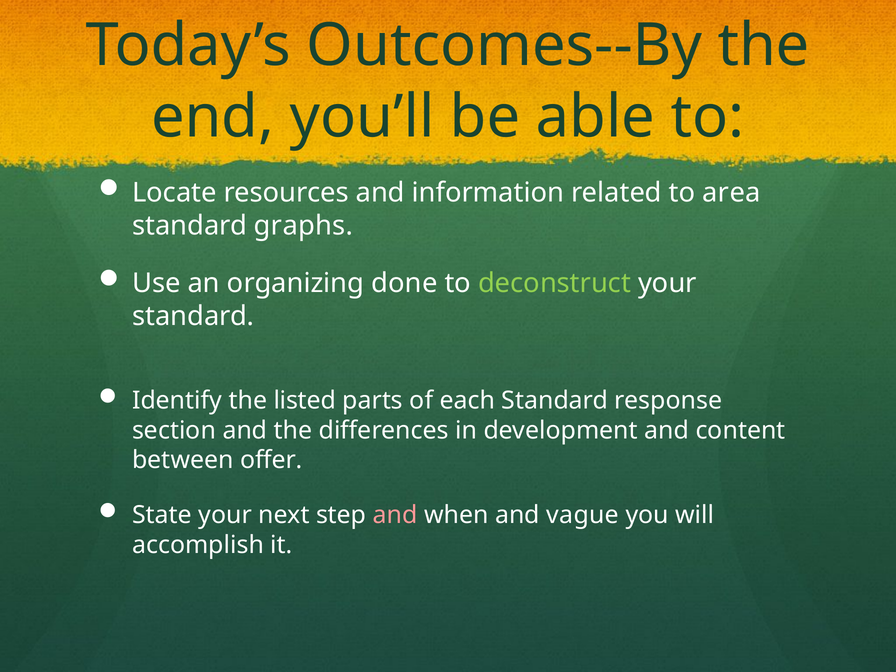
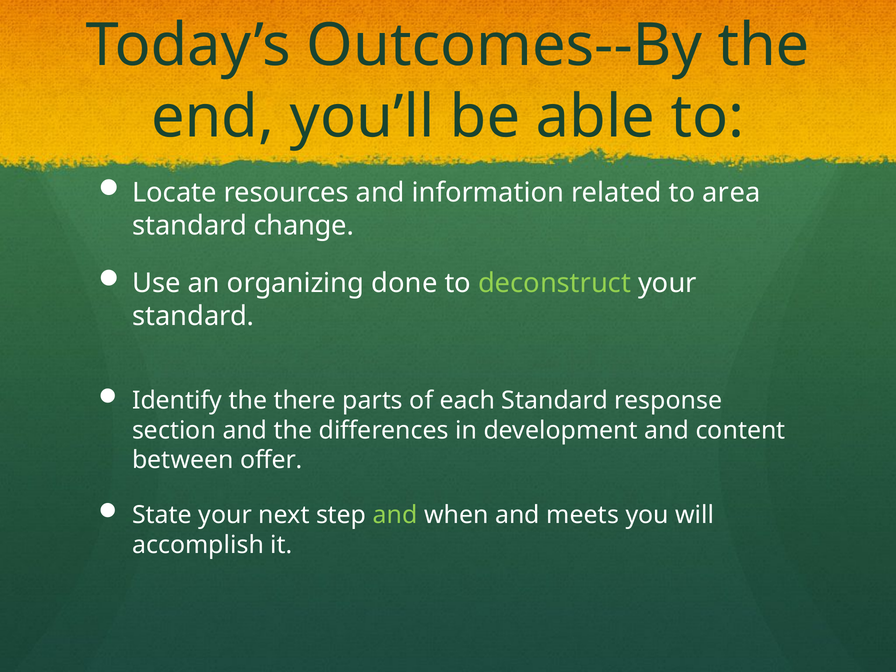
graphs: graphs -> change (304, 226)
listed: listed -> there (305, 400)
and colour: pink -> light green (395, 515)
vague: vague -> meets (583, 515)
